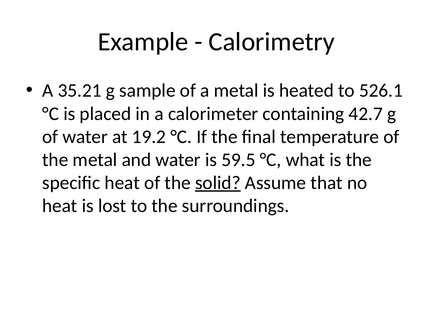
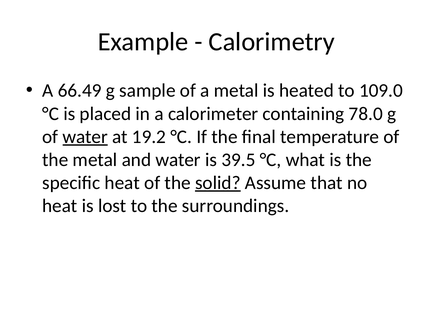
35.21: 35.21 -> 66.49 (80, 91)
526.1: 526.1 -> 109.0 (381, 91)
42.7: 42.7 -> 78.0 (366, 114)
water underline: none -> present (85, 137)
59.5: 59.5 -> 39.5 (238, 160)
